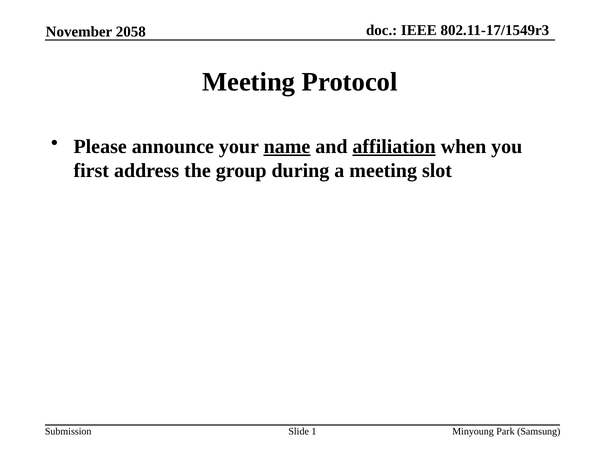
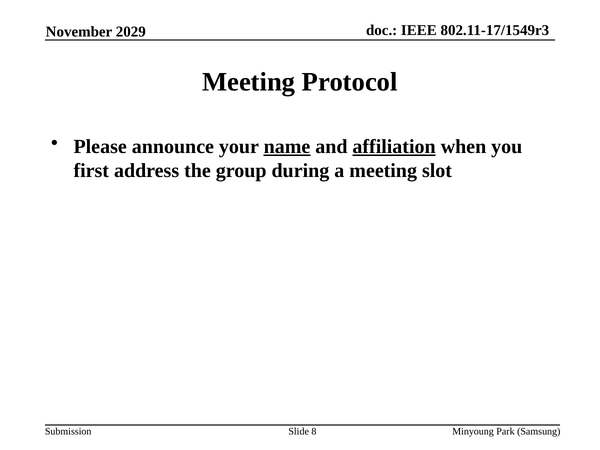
2058: 2058 -> 2029 (131, 32)
1: 1 -> 8 (314, 432)
